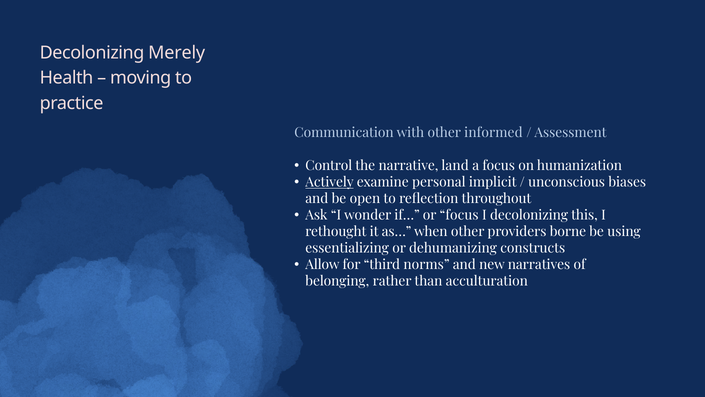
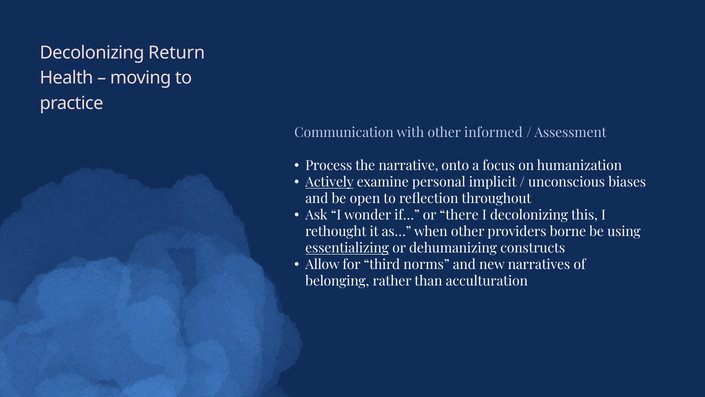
Merely: Merely -> Return (177, 53)
Control: Control -> Process (329, 166)
land: land -> onto (455, 166)
or focus: focus -> there (459, 215)
essentializing underline: none -> present (347, 248)
